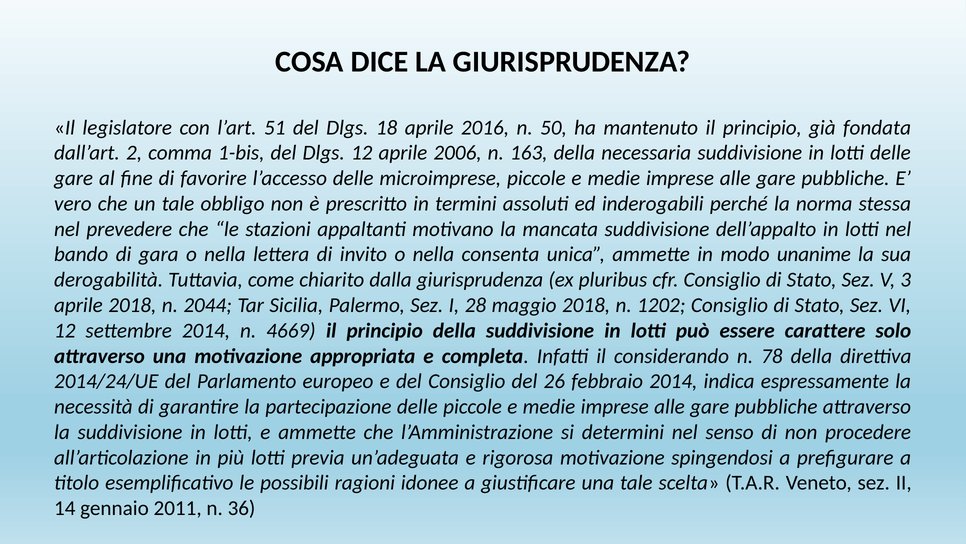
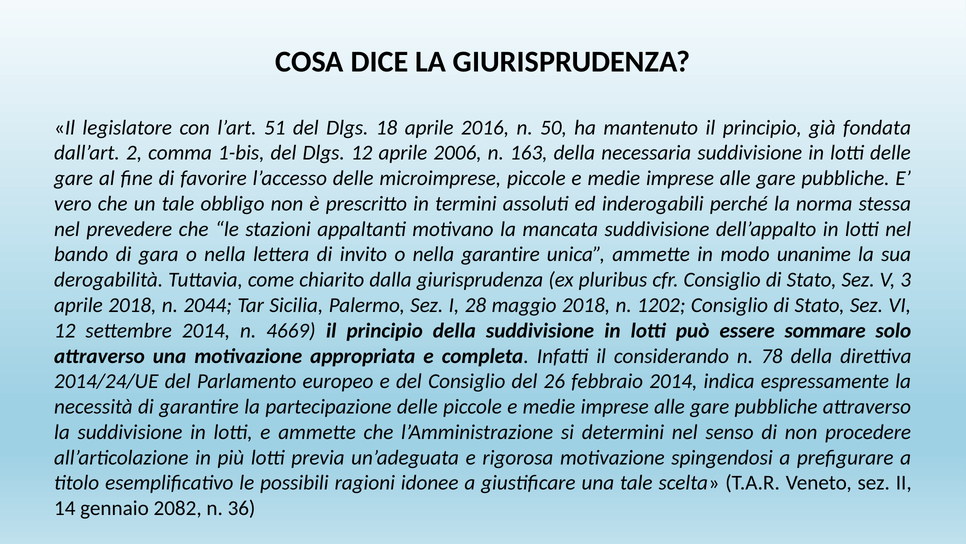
nella consenta: consenta -> garantire (501, 254)
carattere: carattere -> sommare (825, 330)
2011: 2011 -> 2082 (178, 508)
